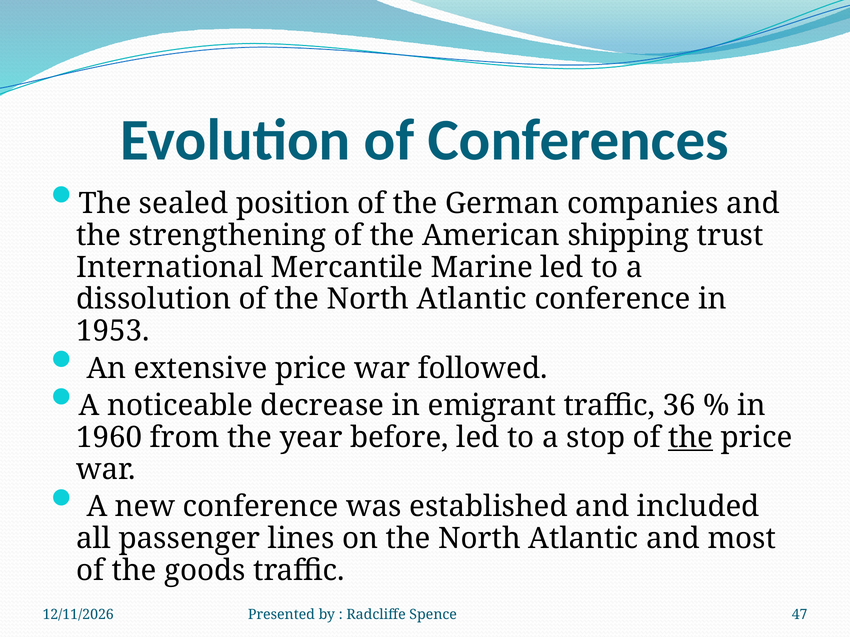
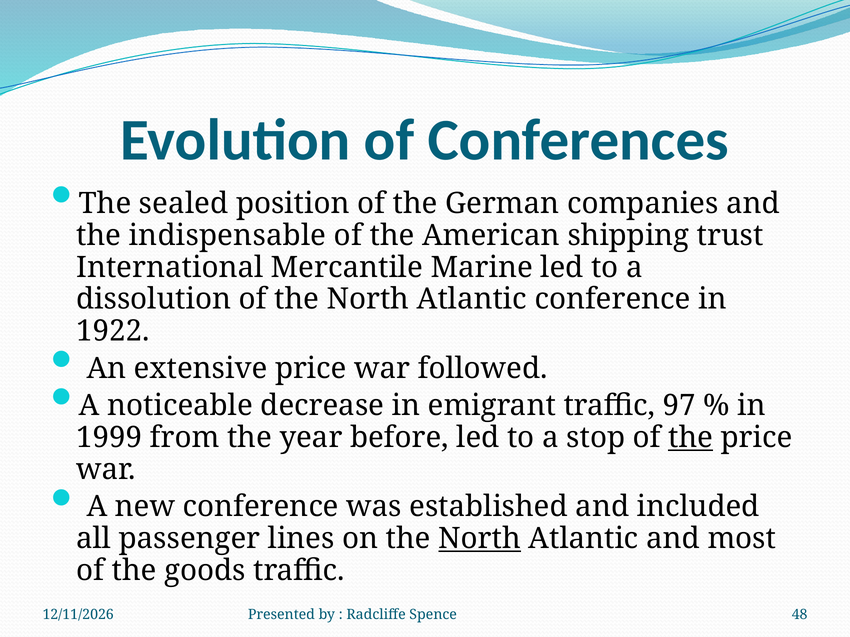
strengthening: strengthening -> indispensable (228, 236)
1953: 1953 -> 1922 (113, 331)
36: 36 -> 97 (679, 406)
1960: 1960 -> 1999 (109, 438)
North underline: none -> present (480, 539)
47: 47 -> 48 (800, 615)
